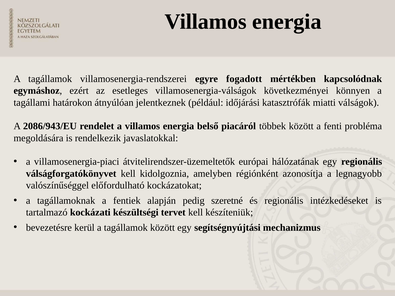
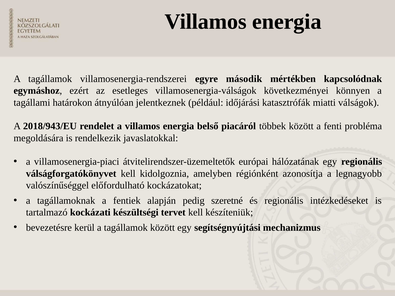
fogadott: fogadott -> második (244, 79)
2086/943/EU: 2086/943/EU -> 2018/943/EU (50, 126)
